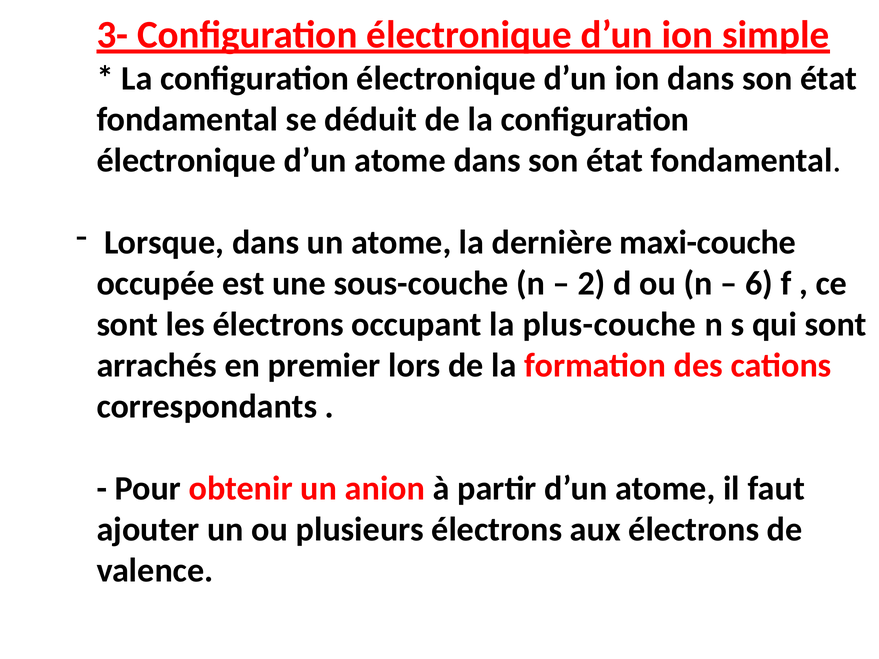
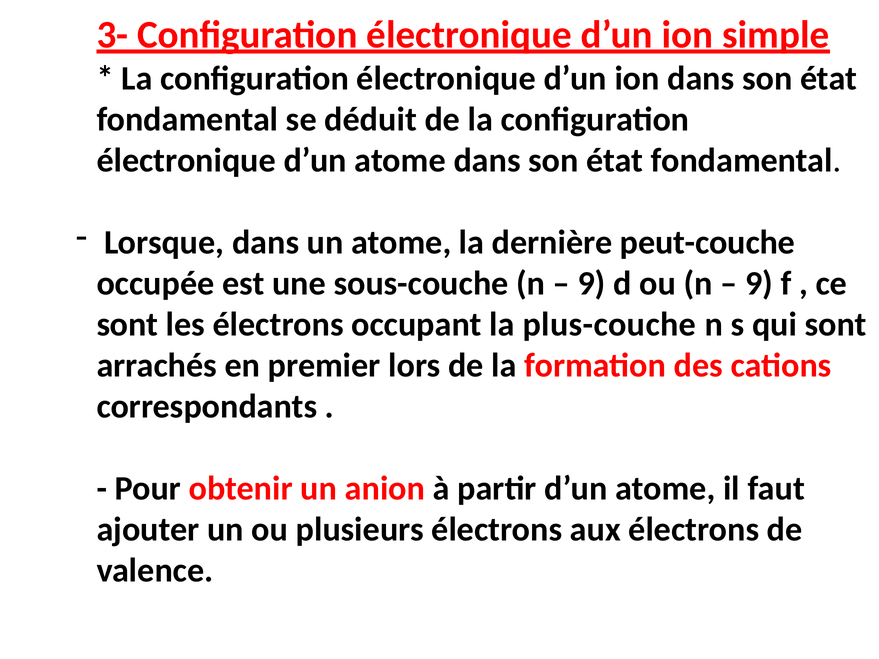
maxi-couche: maxi-couche -> peut-couche (708, 243)
2: 2 -> 9 (592, 284)
6: 6 -> 9 (759, 284)
